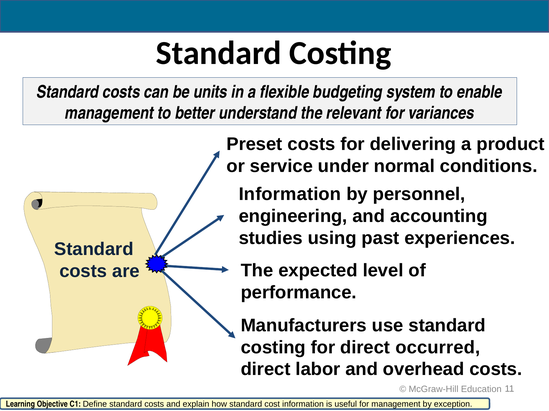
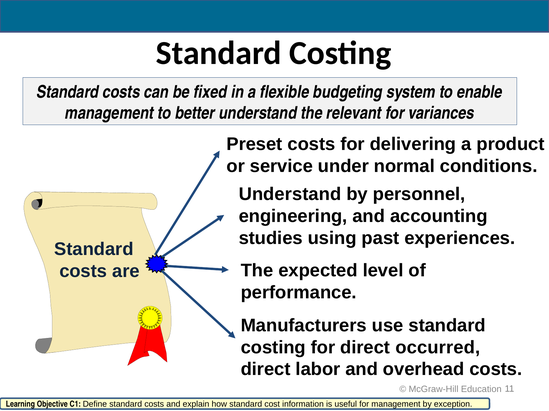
units: units -> fixed (210, 92)
Information: Information -> Understand (290, 195)
